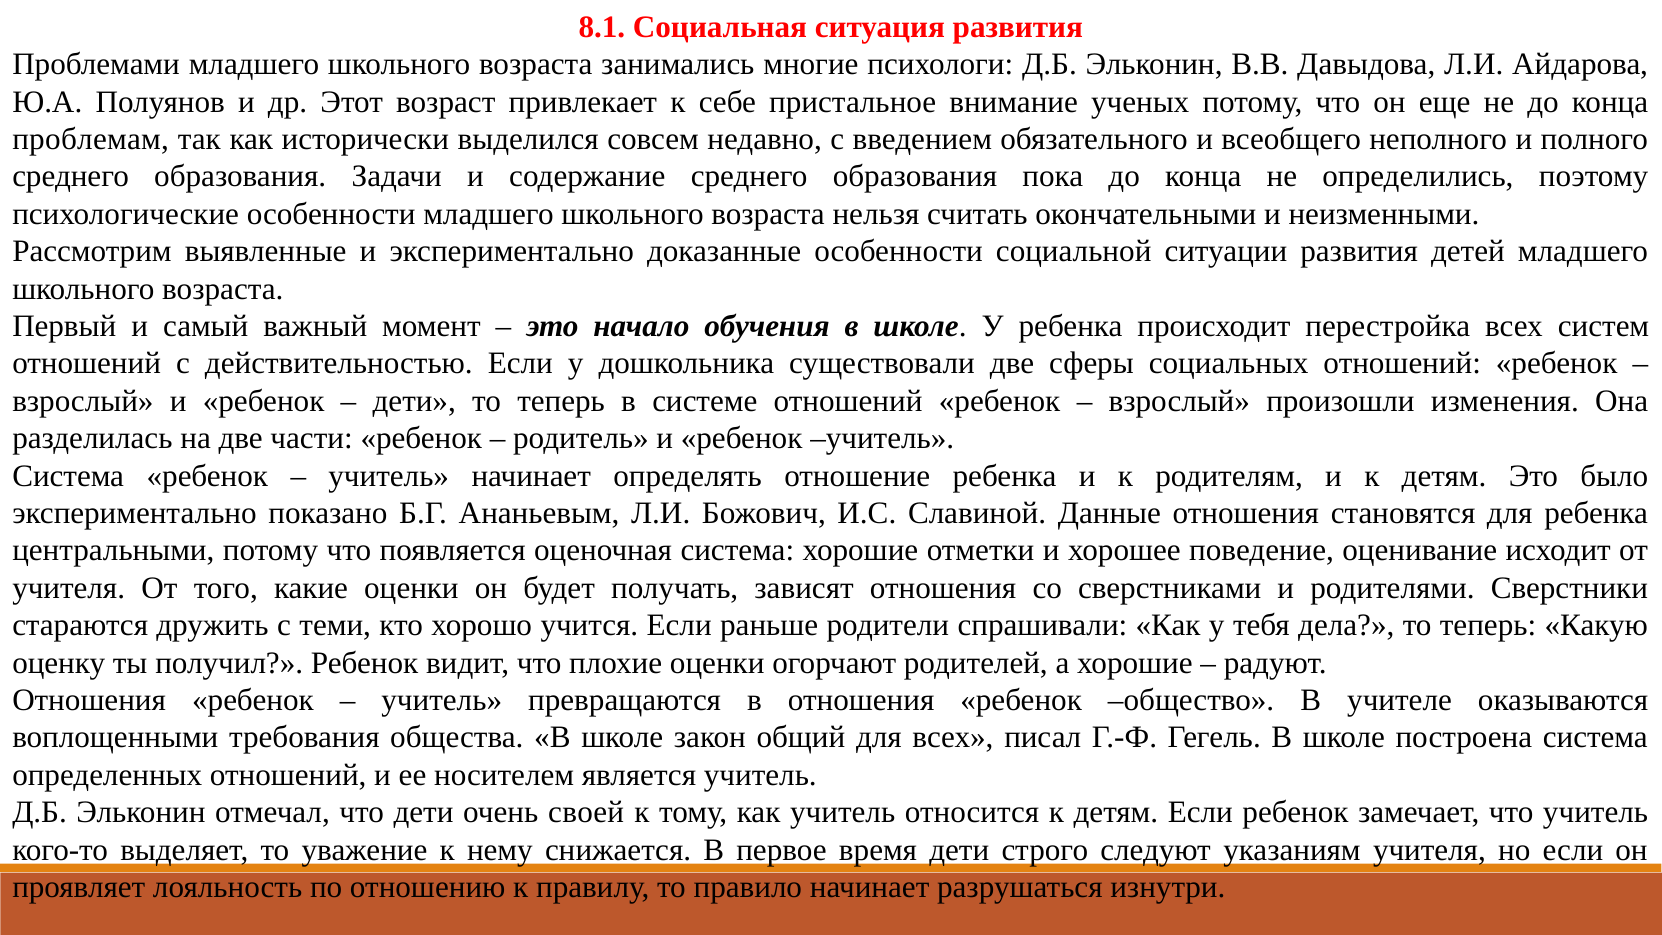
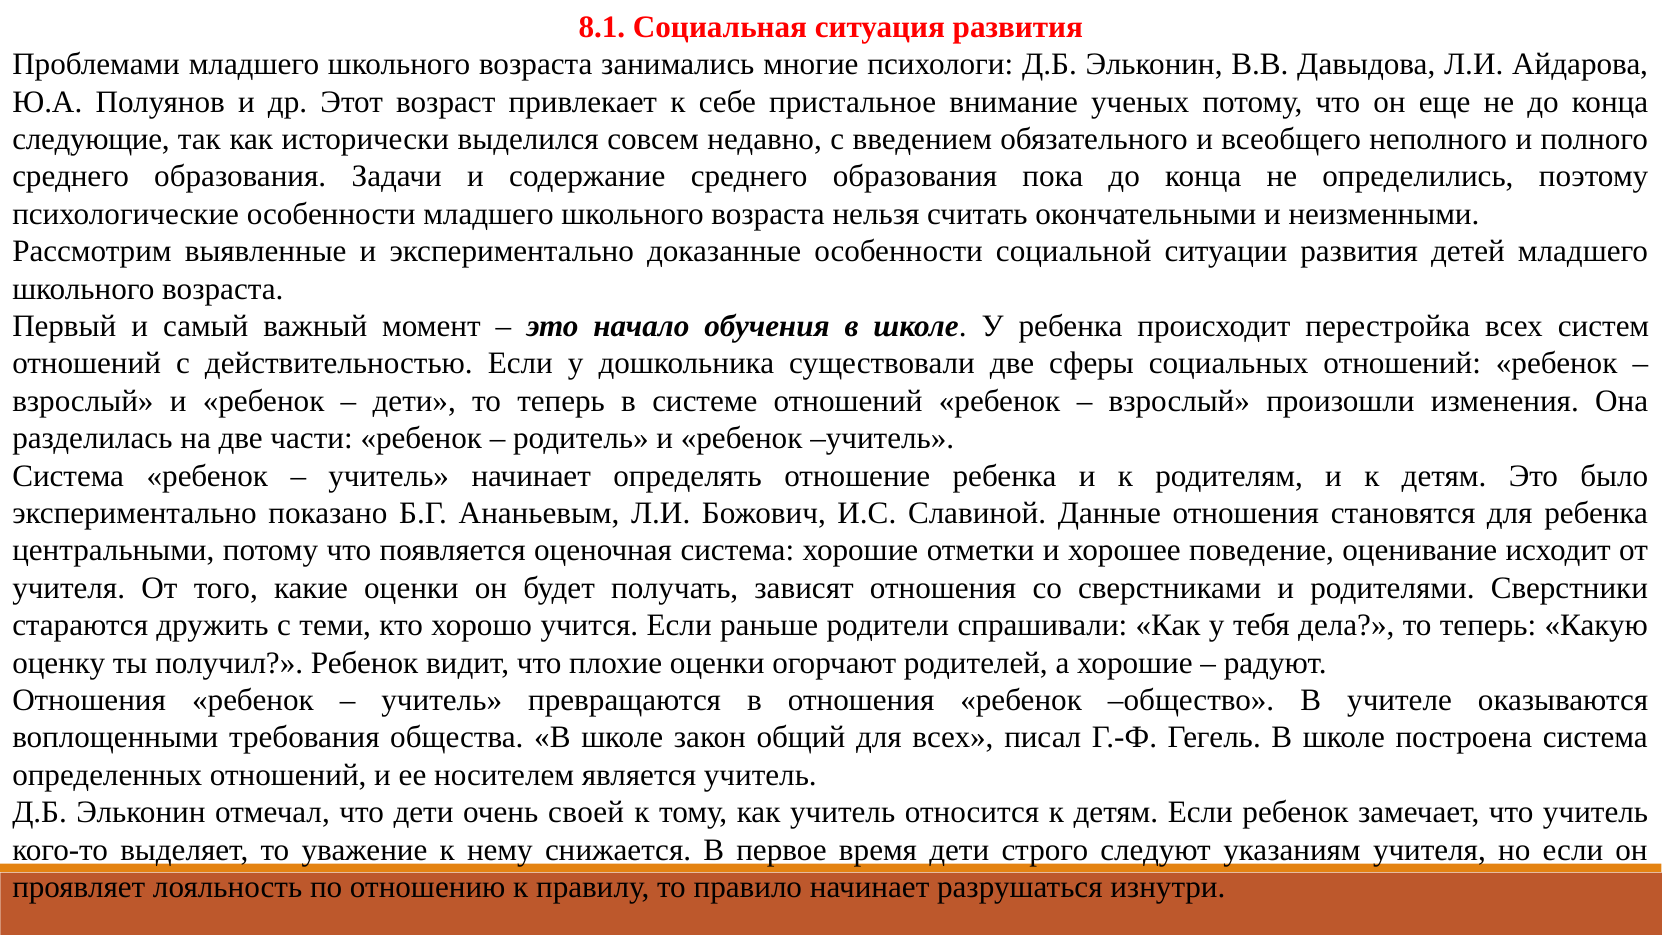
проблемам: проблемам -> следующие (91, 139)
